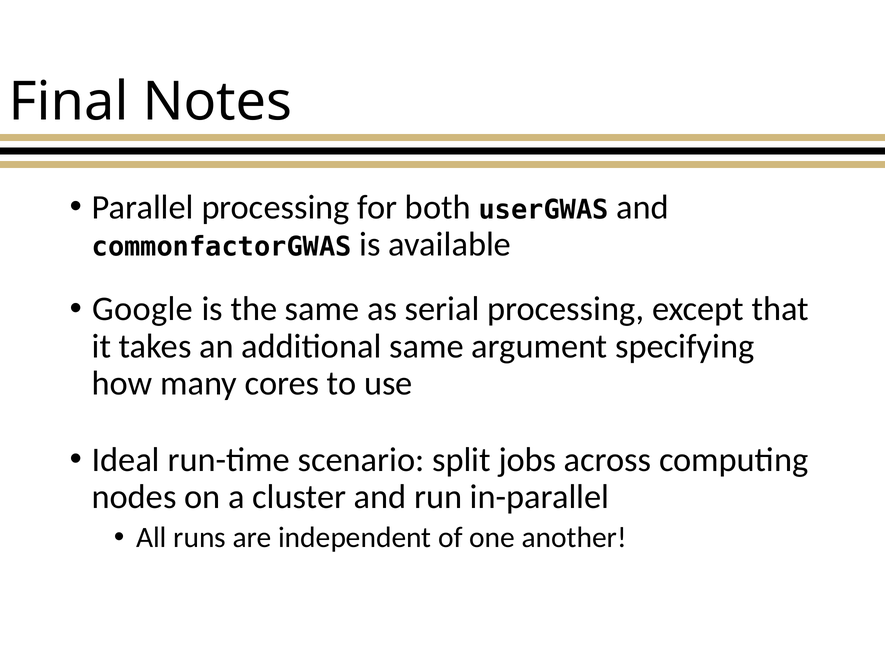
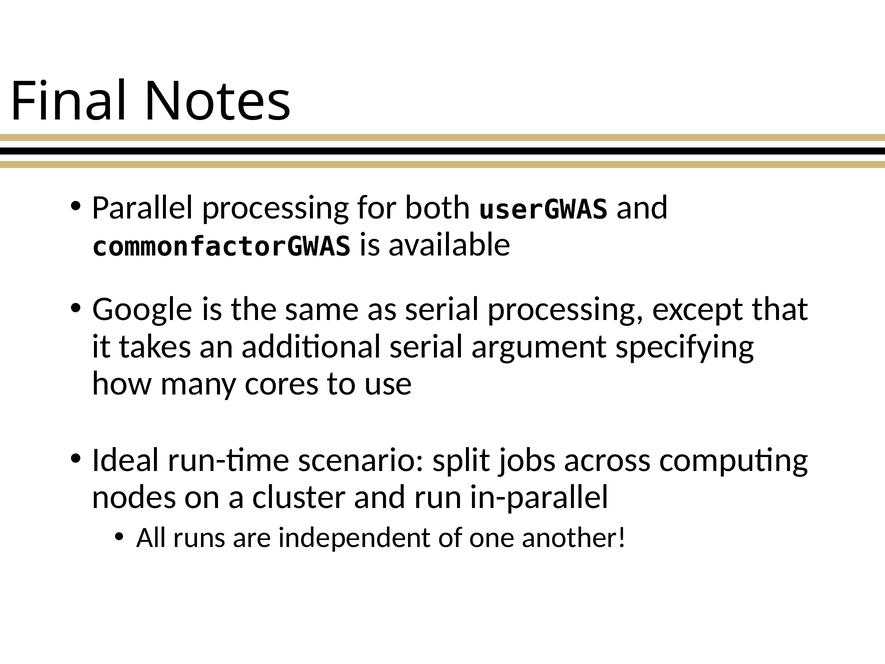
additional same: same -> serial (426, 346)
